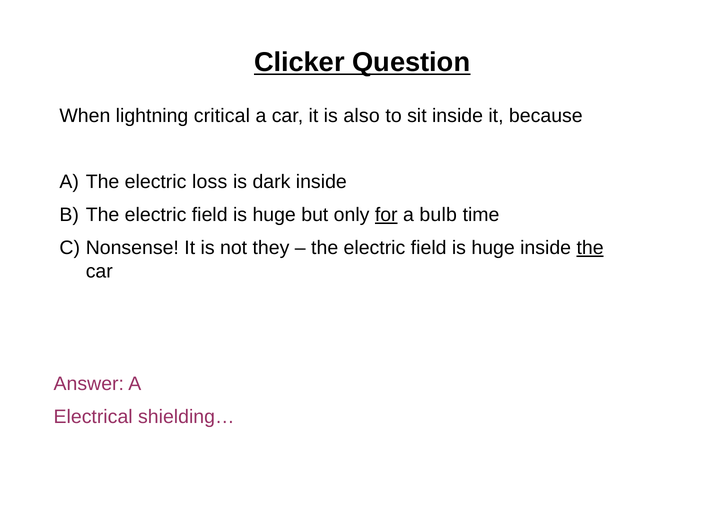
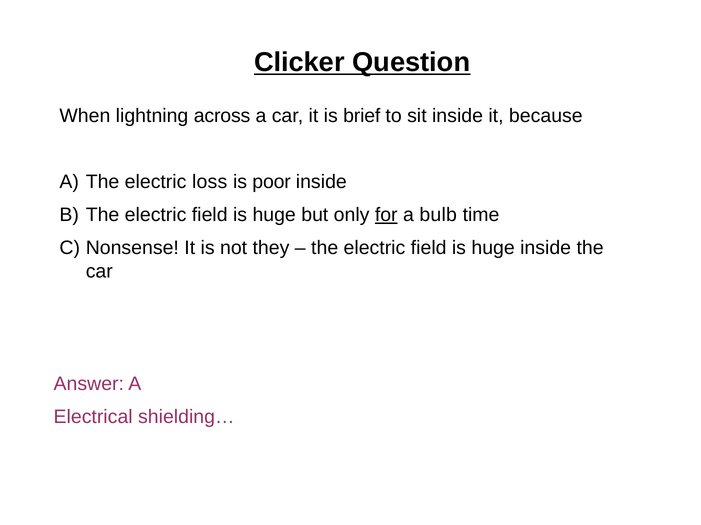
critical: critical -> across (222, 116)
also: also -> brief (362, 116)
dark: dark -> poor (272, 182)
the underline: present -> none (590, 248)
